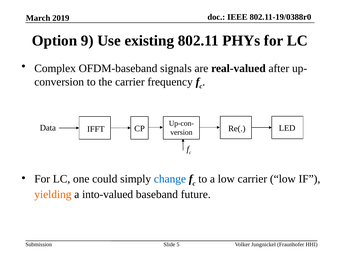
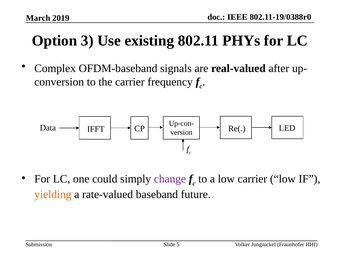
9: 9 -> 3 (87, 41)
change colour: blue -> purple (170, 179)
into-valued: into-valued -> rate-valued (108, 194)
